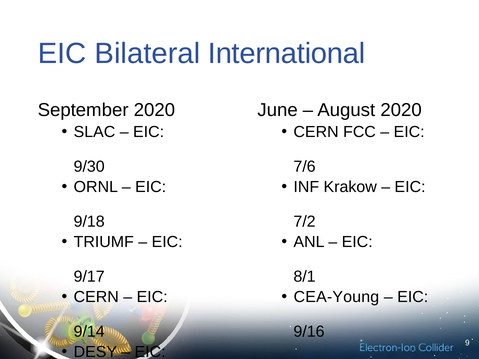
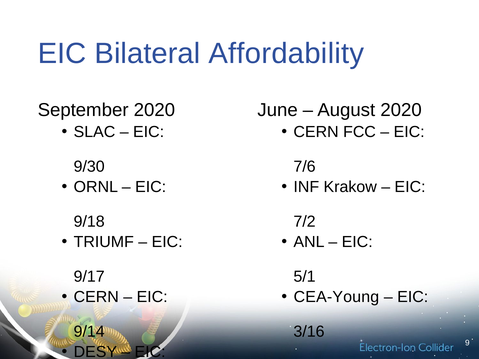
International: International -> Affordability (286, 54)
8/1: 8/1 -> 5/1 (305, 277)
9/16: 9/16 -> 3/16 (309, 332)
